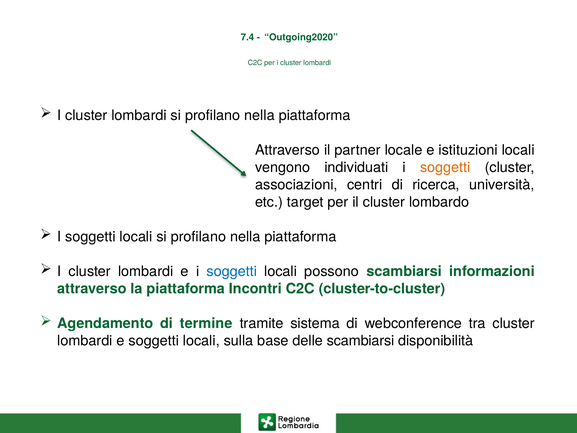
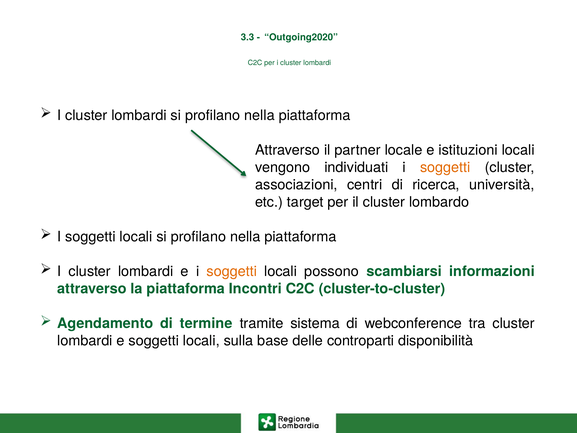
7.4: 7.4 -> 3.3 (247, 37)
soggetti colour: blue -> orange (232, 271)
delle scambiarsi: scambiarsi -> controparti (361, 340)
